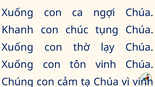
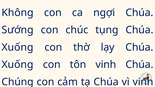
Xuống: Xuống -> Không (18, 13)
Khanh: Khanh -> Sướng (18, 30)
